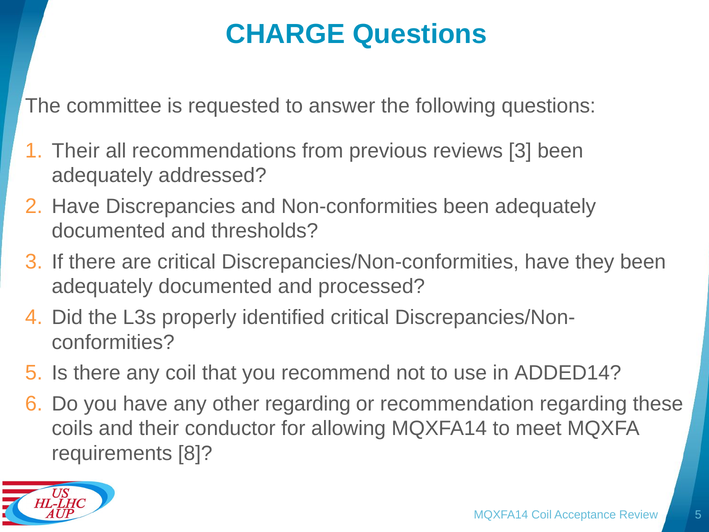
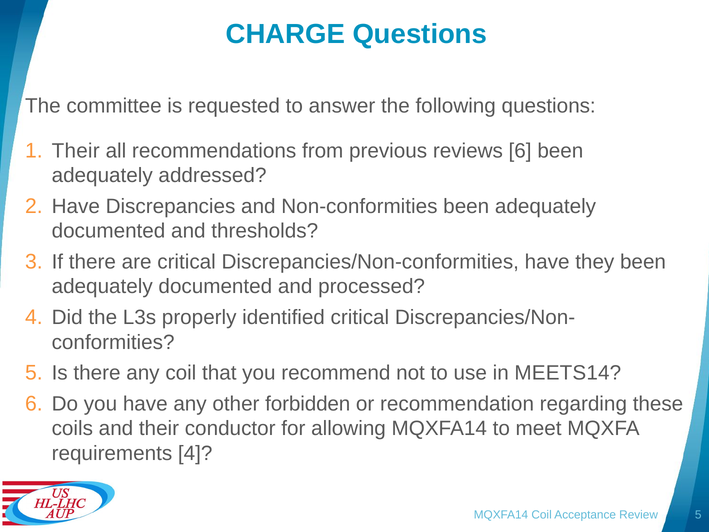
reviews 3: 3 -> 6 (520, 151)
ADDED14: ADDED14 -> MEETS14 (568, 373)
other regarding: regarding -> forbidden (308, 404)
requirements 8: 8 -> 4 (195, 453)
